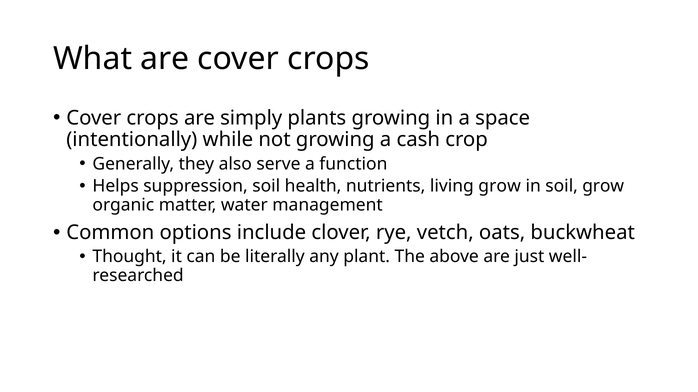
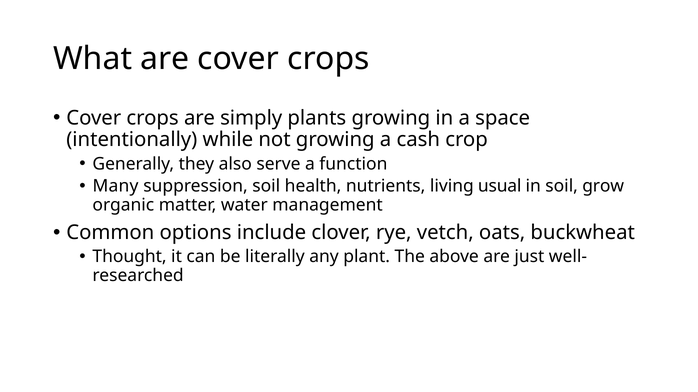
Helps: Helps -> Many (116, 187)
living grow: grow -> usual (500, 187)
